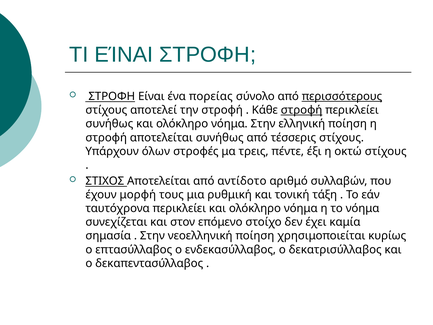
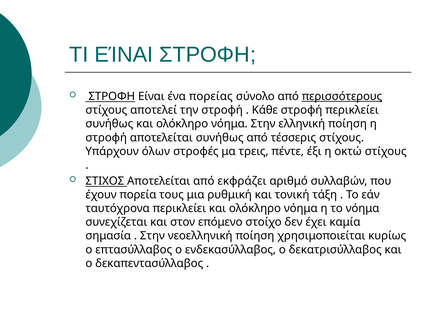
στροφή underline: present -> none (302, 110)
αντίδοτο: αντίδοτο -> εκφράζει (242, 181)
μορφή: μορφή -> πορεία (138, 195)
